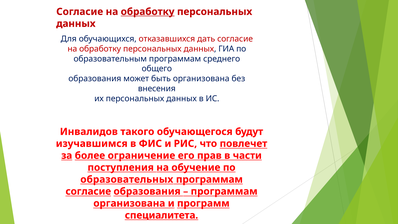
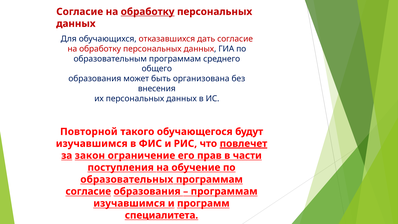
Инвалидов: Инвалидов -> Повторной (89, 132)
повлечет underline: none -> present (243, 144)
более: более -> закон (90, 155)
организована: организована -> изучавшимся (129, 203)
